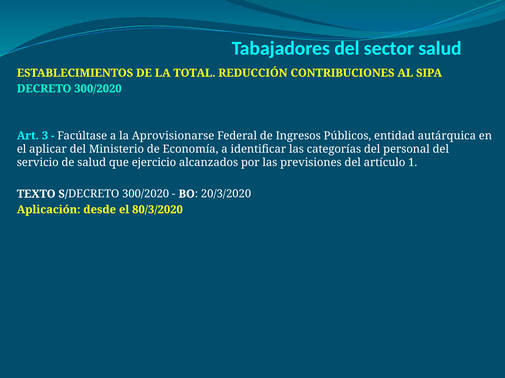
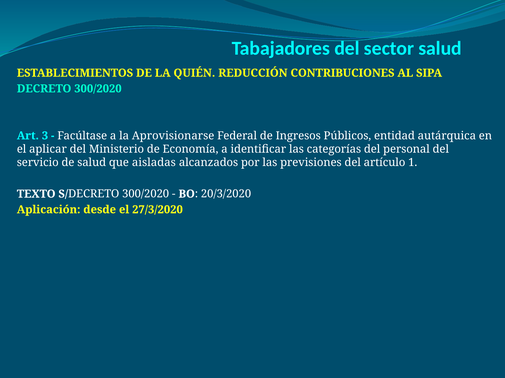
TOTAL: TOTAL -> QUIÉN (194, 73)
ejercicio: ejercicio -> aisladas (154, 163)
80/3/2020: 80/3/2020 -> 27/3/2020 (157, 210)
